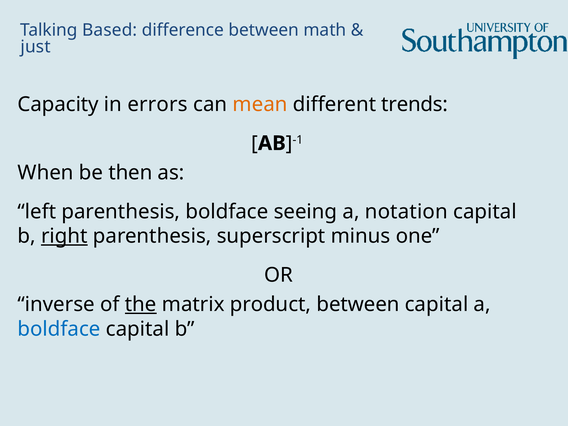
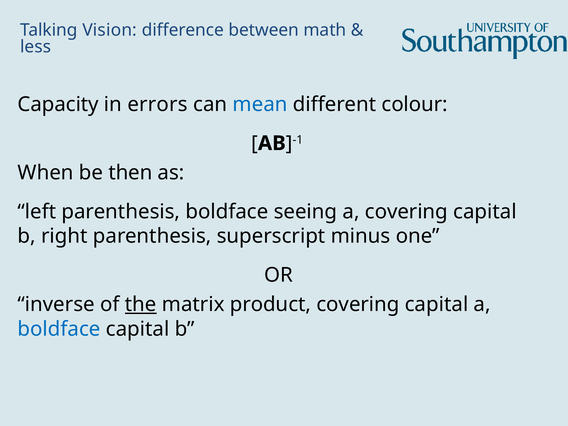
Based: Based -> Vision (110, 30)
just: just -> less (36, 47)
mean colour: orange -> blue (260, 104)
trends: trends -> colour (415, 104)
a notation: notation -> covering (406, 212)
right underline: present -> none (64, 236)
product between: between -> covering (358, 304)
